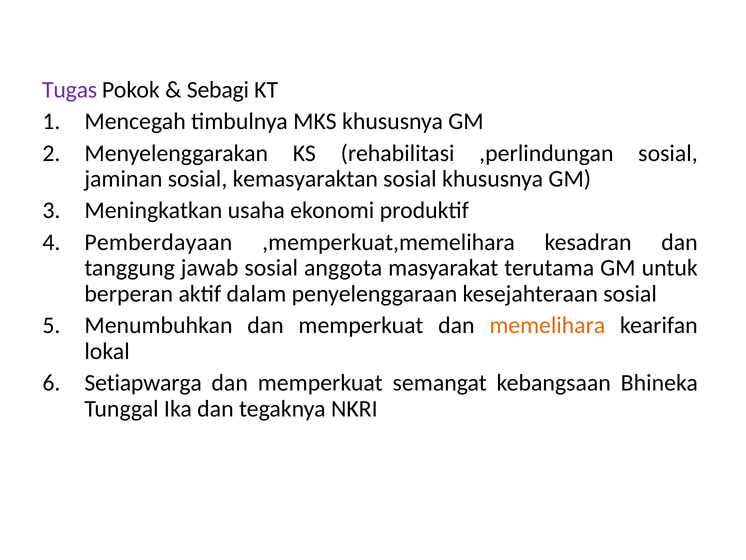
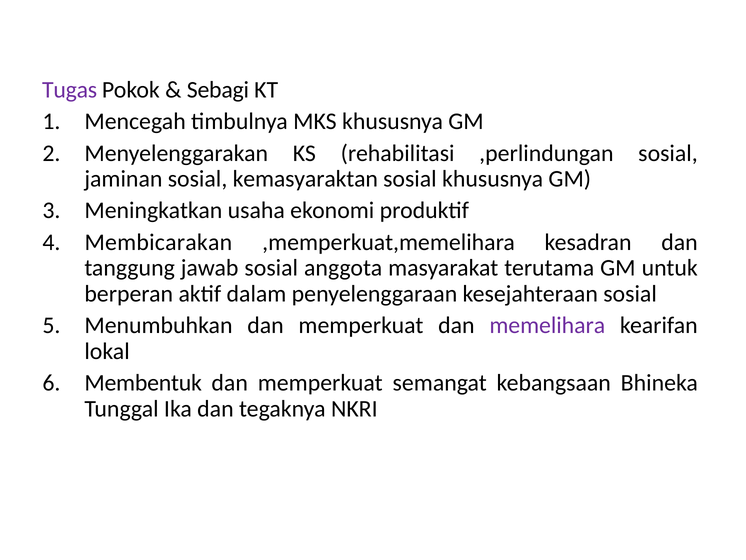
Pemberdayaan: Pemberdayaan -> Membicarakan (158, 242)
memelihara colour: orange -> purple (547, 325)
Setiapwarga: Setiapwarga -> Membentuk (143, 383)
